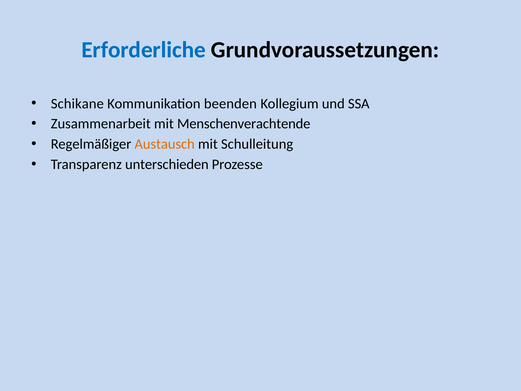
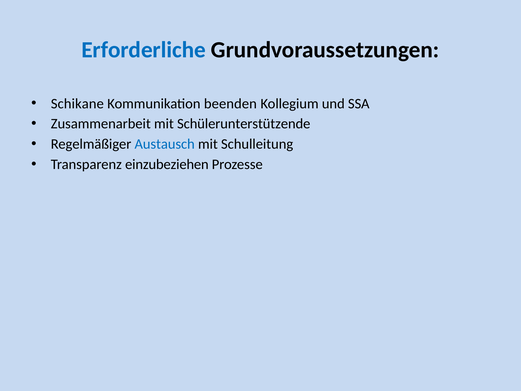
Menschenverachtende: Menschenverachtende -> Schülerunterstützende (244, 124)
Austausch colour: orange -> blue (165, 144)
unterschieden: unterschieden -> einzubeziehen (167, 164)
